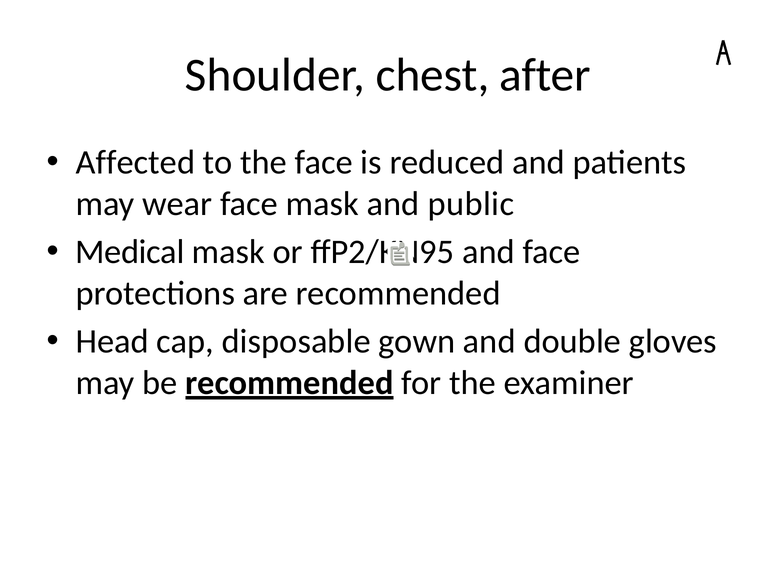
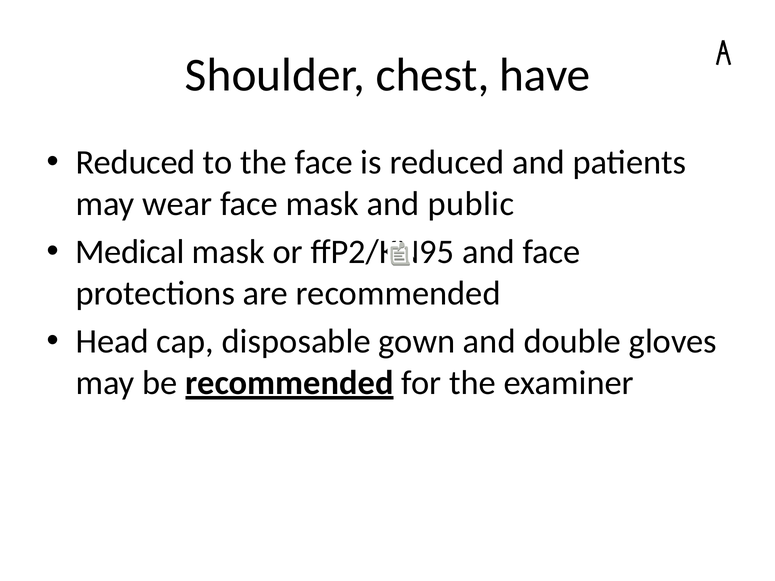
after: after -> have (545, 75)
Affected: Affected -> Reduced (136, 163)
